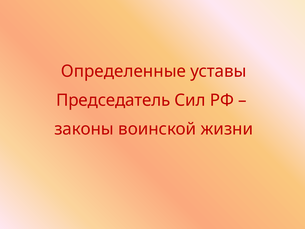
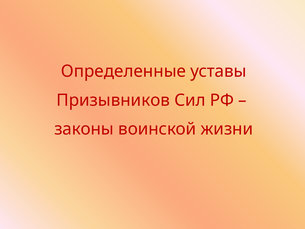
Председатель: Председатель -> Призывников (113, 100)
